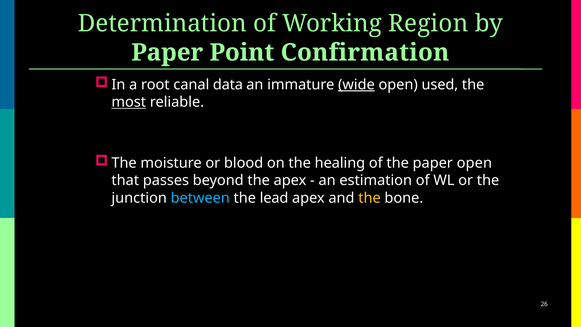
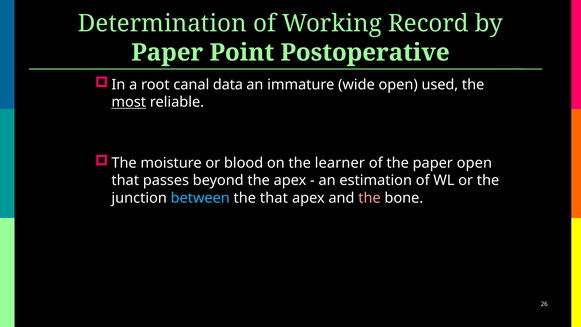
Region: Region -> Record (428, 23)
Confirmation: Confirmation -> Postoperative (365, 53)
wide underline: present -> none (356, 85)
healing: healing -> learner (340, 163)
the lead: lead -> that (274, 198)
the colour: yellow -> pink (370, 198)
